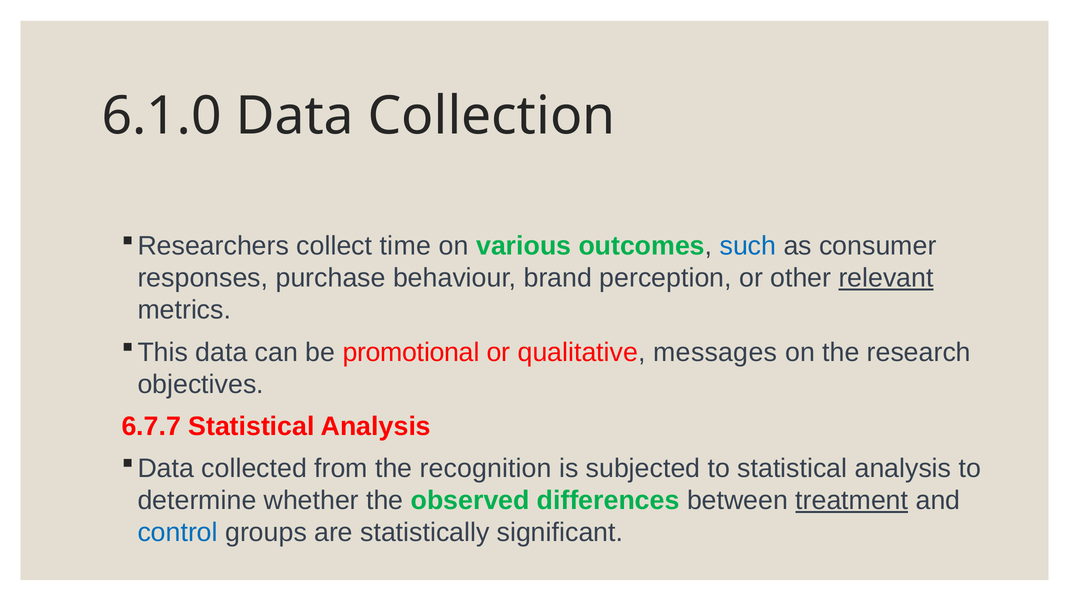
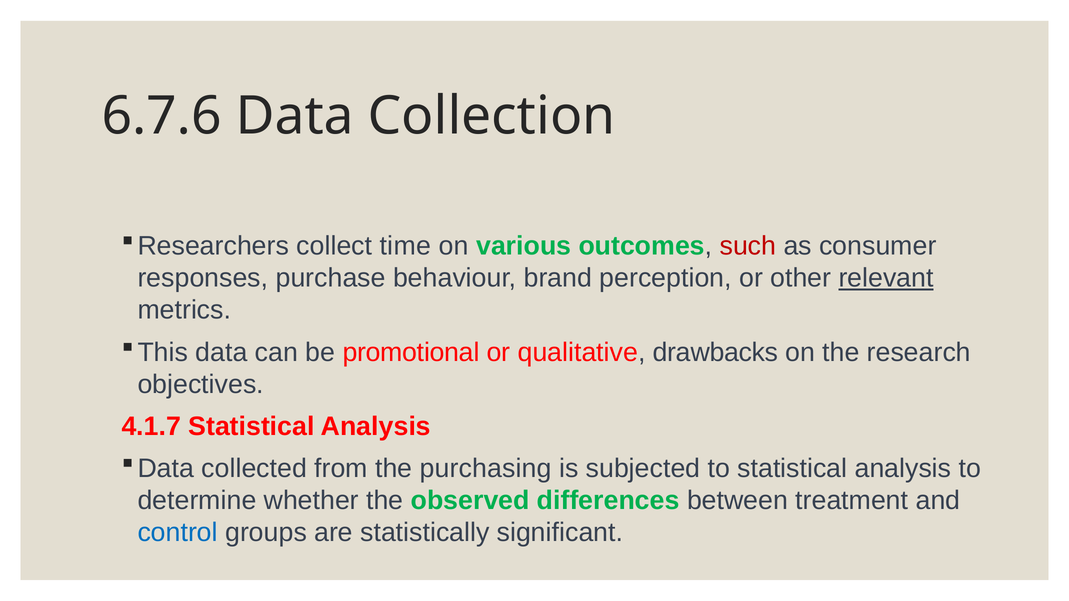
6.1.0: 6.1.0 -> 6.7.6 (162, 116)
such colour: blue -> red (748, 246)
messages: messages -> drawbacks (716, 352)
6.7.7: 6.7.7 -> 4.1.7 (151, 427)
recognition: recognition -> purchasing (486, 469)
treatment underline: present -> none (852, 501)
